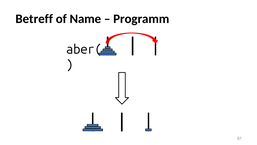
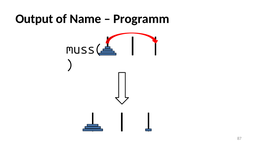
Betreff: Betreff -> Output (34, 19)
aber(: aber( -> muss( (84, 49)
